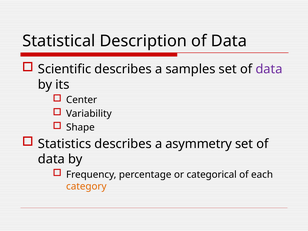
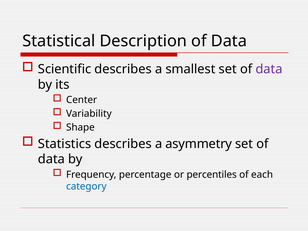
samples: samples -> smallest (190, 69)
categorical: categorical -> percentiles (212, 175)
category colour: orange -> blue (86, 186)
